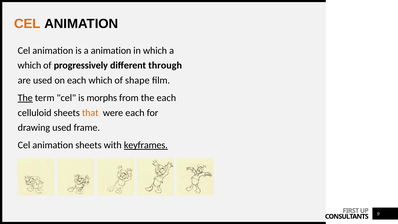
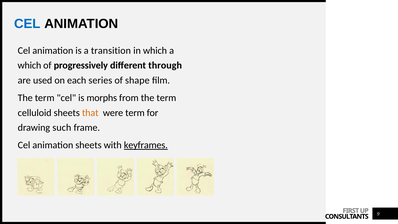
CEL colour: orange -> blue (27, 24)
a animation: animation -> transition (111, 50)
each which: which -> series (100, 80)
The underline: present -> none (25, 98)
from the each: each -> term (166, 98)
were each: each -> term (135, 113)
drawing used: used -> such (62, 128)
